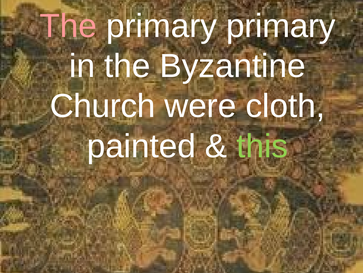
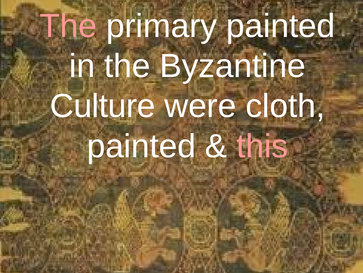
primary primary: primary -> painted (281, 26)
Church: Church -> Culture (103, 106)
this colour: light green -> pink (262, 146)
